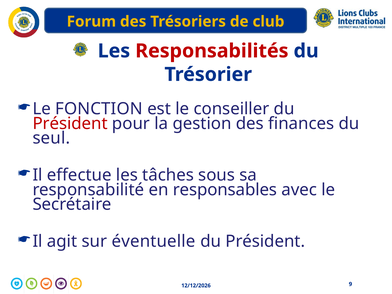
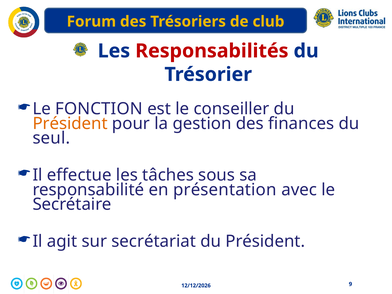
Président colour: red -> orange (70, 123)
responsables: responsables -> présentation (225, 190)
éventuelle: éventuelle -> secrétariat (154, 241)
